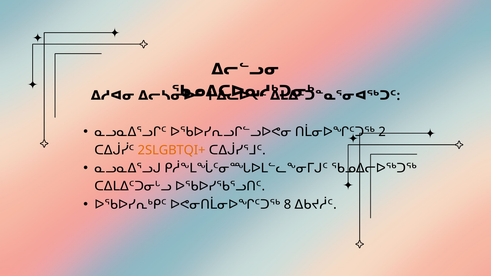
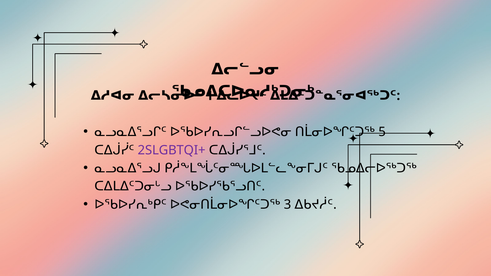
2: 2 -> 5 (382, 132)
2SLGBTQI+ colour: orange -> purple (172, 150)
8: 8 -> 3 (287, 205)
